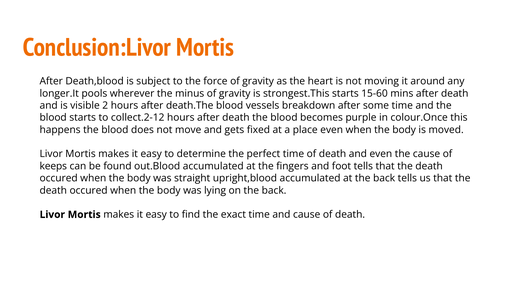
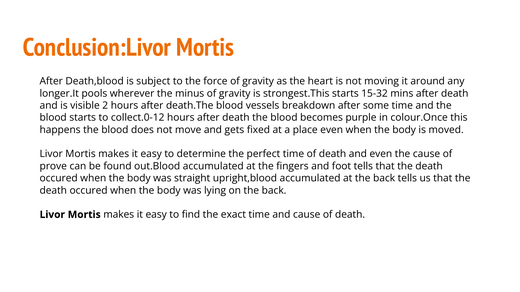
15-60: 15-60 -> 15-32 (374, 94)
collect.2-12: collect.2-12 -> collect.0-12 (138, 118)
keeps: keeps -> prove (53, 166)
